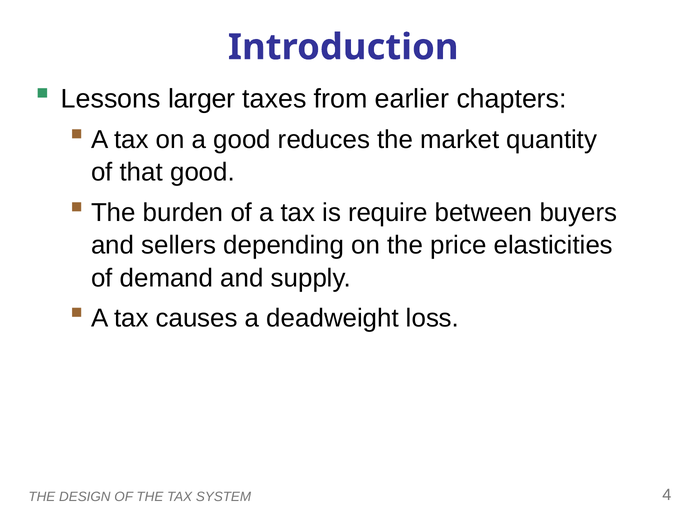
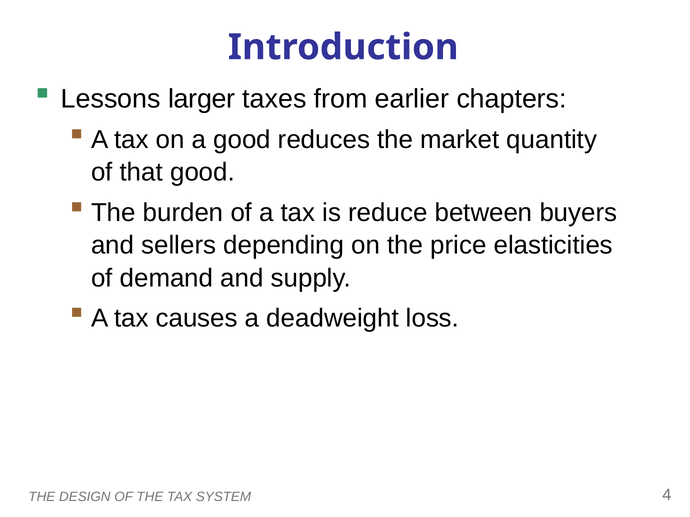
require: require -> reduce (388, 213)
